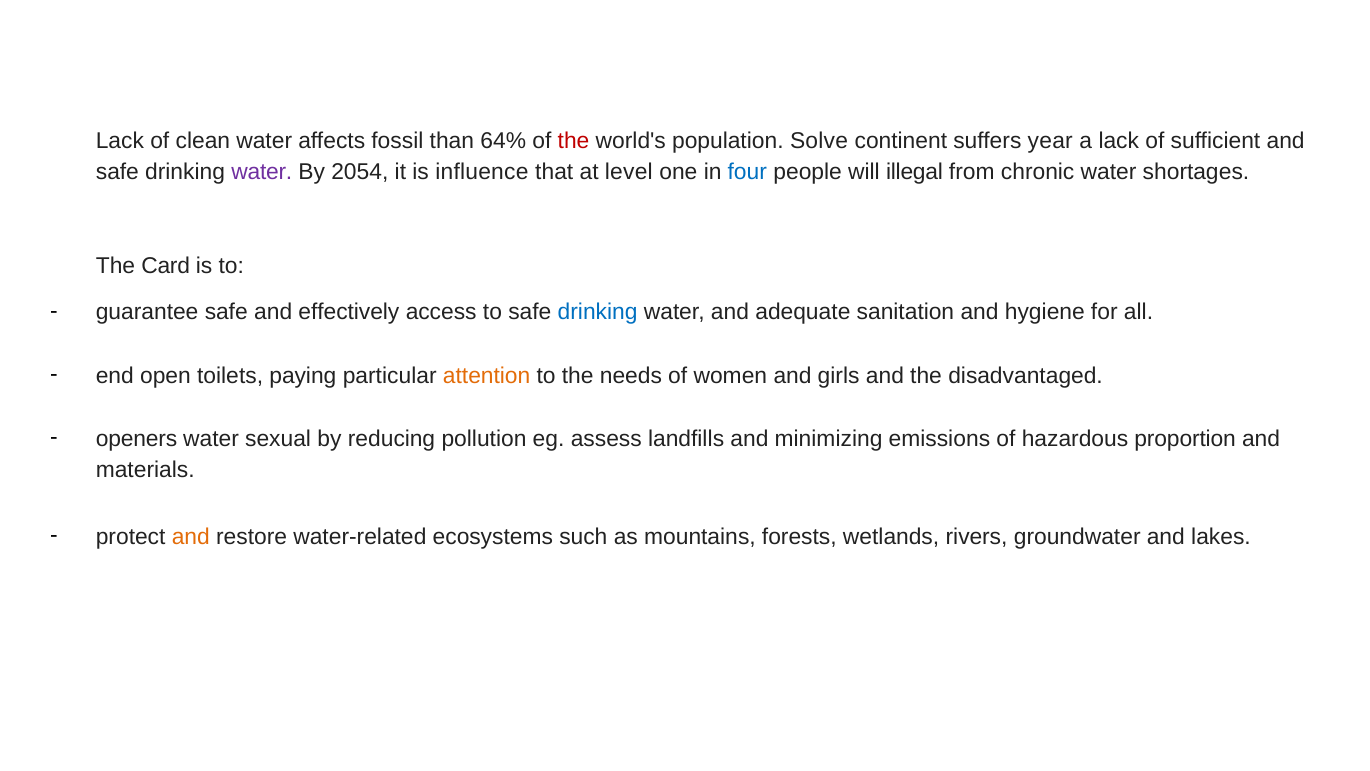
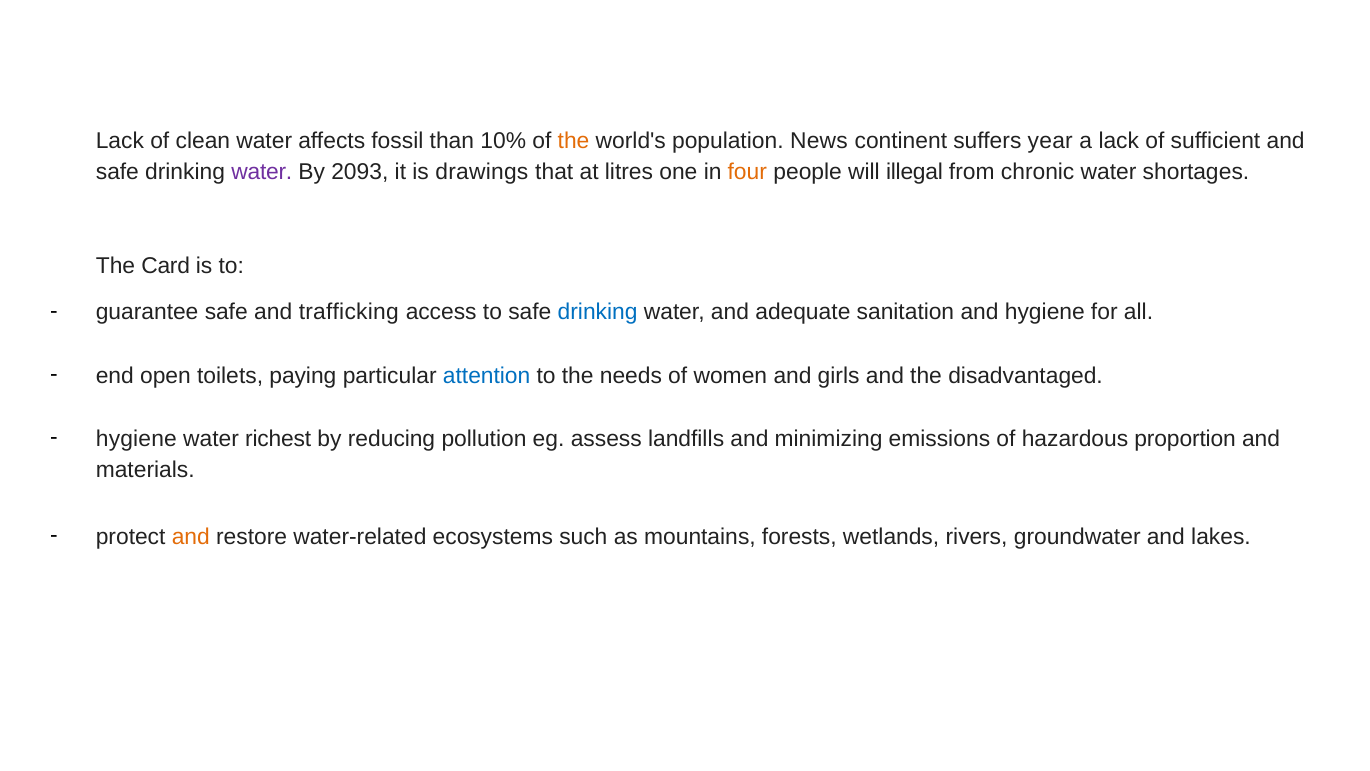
64%: 64% -> 10% (503, 141)
the colour: red -> orange (574, 141)
Solve: Solve -> News (819, 141)
2054: 2054 -> 2093 (360, 172)
influence: influence -> drawings (482, 172)
level: level -> litres (629, 172)
four colour: blue -> orange (747, 172)
effectively: effectively -> trafficking (349, 312)
attention colour: orange -> blue (487, 375)
openers: openers -> hygiene (136, 438)
sexual: sexual -> richest (278, 438)
